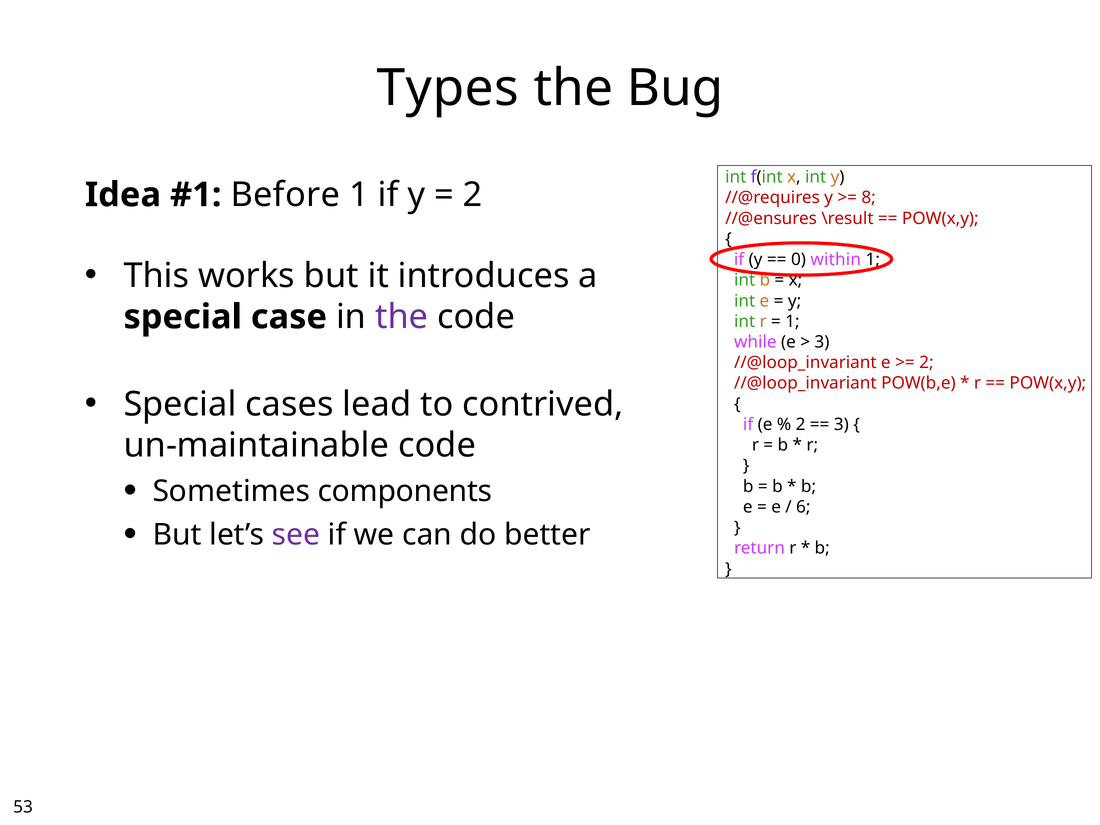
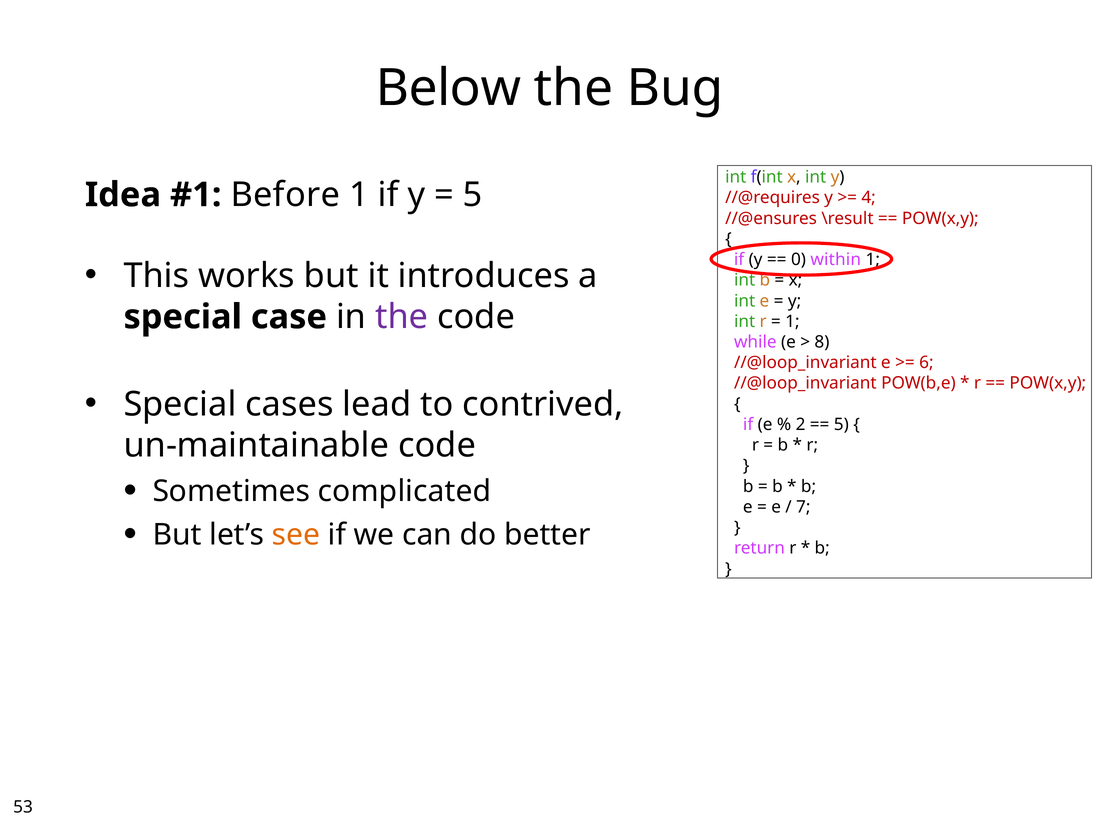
Types: Types -> Below (448, 88)
2: 2 -> 5 (473, 195)
8: 8 -> 4 (869, 198)
3: 3 -> 8 (822, 342)
2: 2 -> 6 (926, 363)
3: 3 -> 5 (841, 425)
components: components -> complicated (405, 491)
6: 6 -> 7 (803, 507)
see colour: purple -> orange (296, 535)
